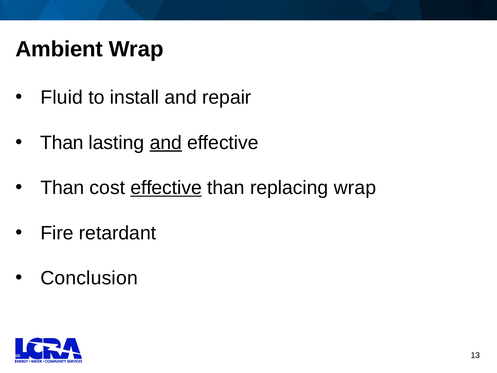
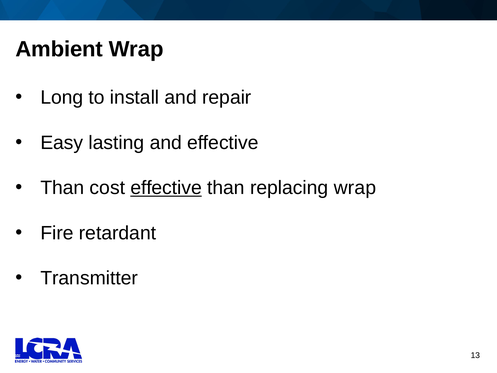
Fluid: Fluid -> Long (62, 97)
Than: Than -> Easy (62, 143)
and underline: present -> none (166, 143)
Conclusion: Conclusion -> Transmitter (89, 278)
